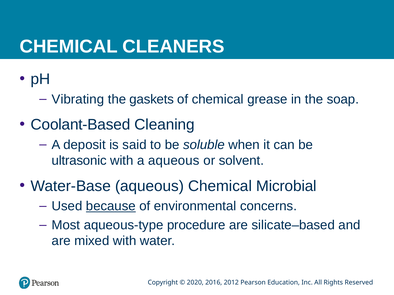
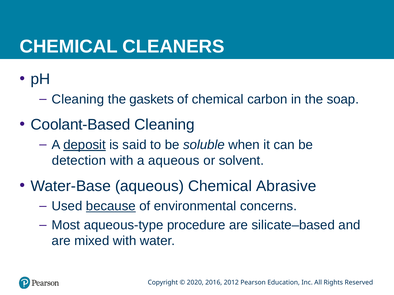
Vibrating: Vibrating -> Cleaning (78, 99)
grease: grease -> carbon (267, 99)
deposit underline: none -> present (85, 145)
ultrasonic: ultrasonic -> detection (79, 161)
Microbial: Microbial -> Abrasive (286, 186)
